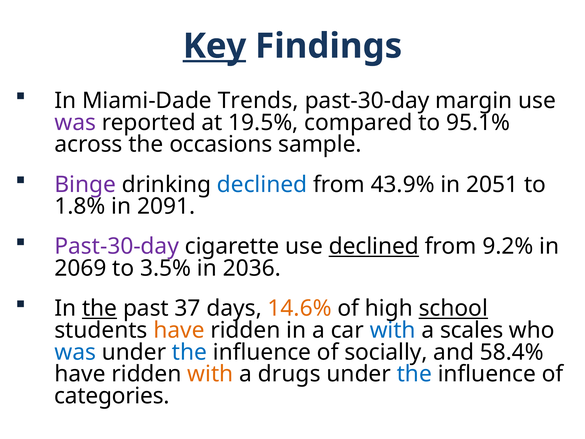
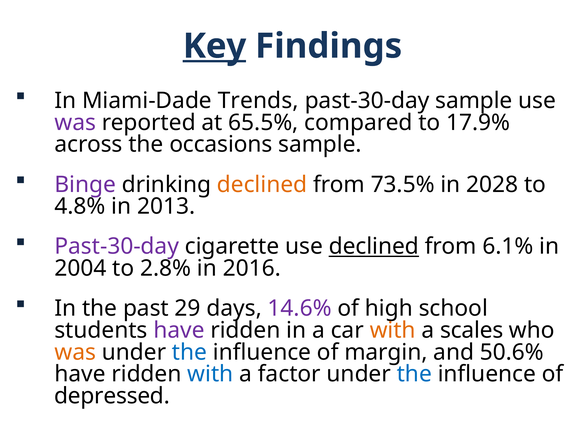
past-30-day margin: margin -> sample (474, 101)
19.5%: 19.5% -> 65.5% (263, 122)
95.1%: 95.1% -> 17.9% (478, 122)
declined colour: blue -> orange (262, 184)
43.9%: 43.9% -> 73.5% (403, 184)
2051: 2051 -> 2028 (492, 184)
1.8%: 1.8% -> 4.8% (80, 206)
2091: 2091 -> 2013 (166, 206)
9.2%: 9.2% -> 6.1% (508, 246)
2069: 2069 -> 2004 (80, 268)
3.5%: 3.5% -> 2.8% (166, 268)
2036: 2036 -> 2016 (252, 268)
the underline: present -> none (100, 308)
37: 37 -> 29 (188, 308)
14.6% colour: orange -> purple (300, 308)
school underline: present -> none (453, 308)
have colour: orange -> purple (179, 330)
with colour: blue -> orange (393, 330)
was colour: blue -> orange (75, 352)
socially: socially -> margin (386, 352)
58.4%: 58.4% -> 50.6% (512, 352)
with colour: orange -> blue (210, 374)
drugs: drugs -> factor (289, 374)
categories: categories -> depressed (112, 396)
